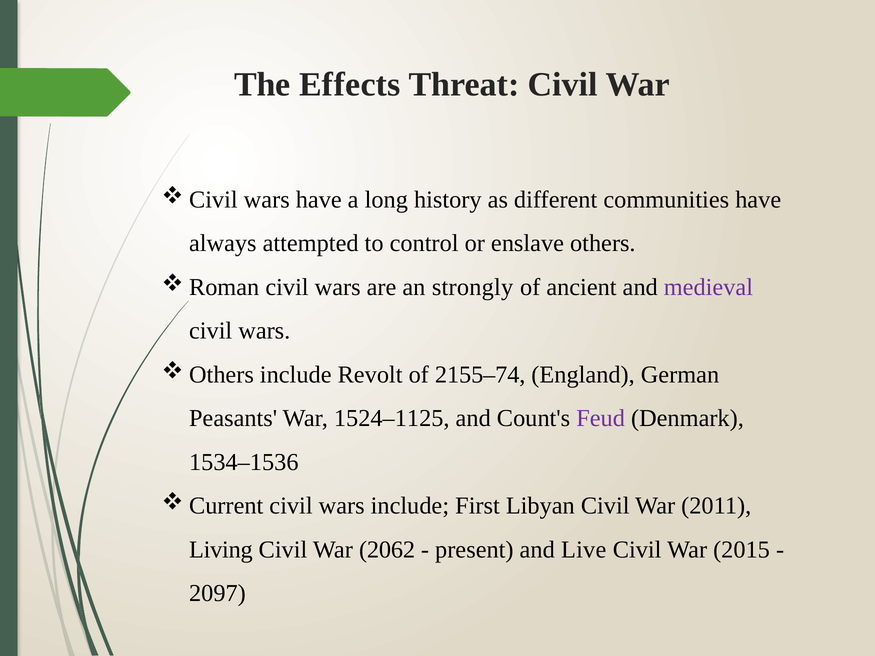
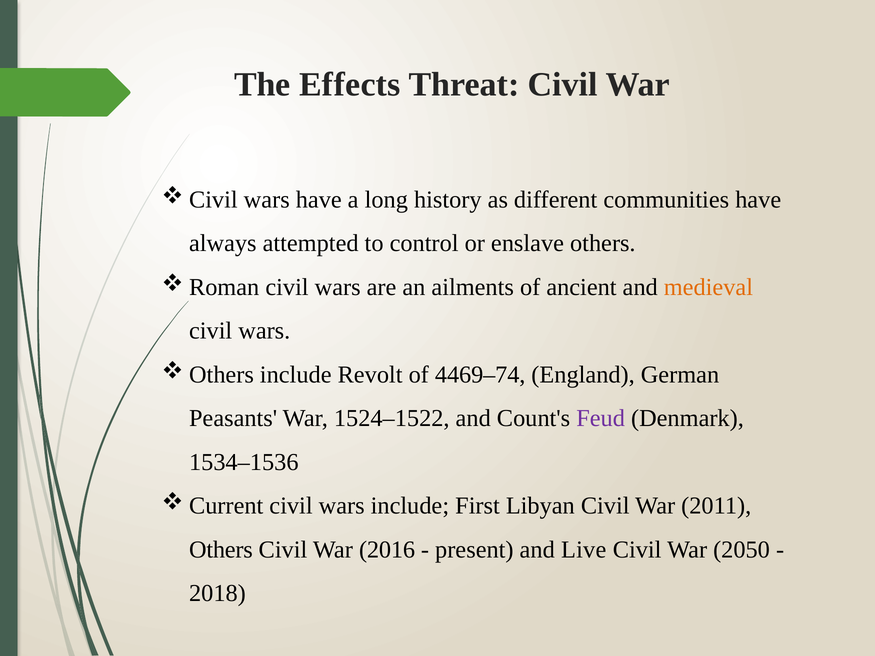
strongly: strongly -> ailments (473, 287)
medieval colour: purple -> orange (708, 287)
2155–74: 2155–74 -> 4469–74 (480, 375)
1524–1125: 1524–1125 -> 1524–1522 (392, 419)
Living: Living -> Others (221, 550)
2062: 2062 -> 2016 (387, 550)
2015: 2015 -> 2050 (742, 550)
2097: 2097 -> 2018 (217, 594)
